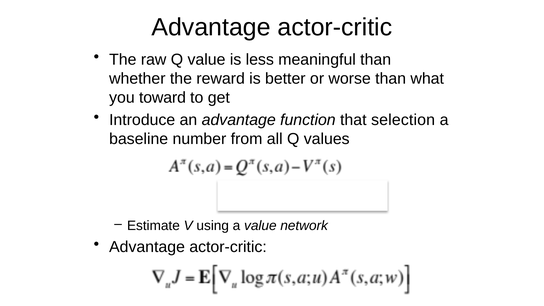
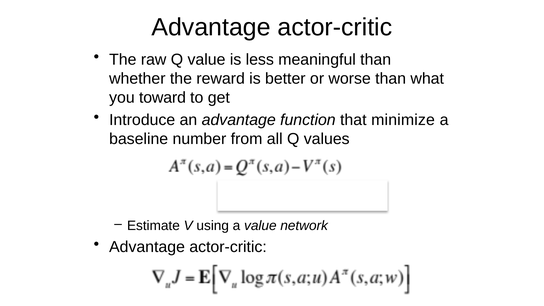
selection: selection -> minimize (403, 120)
